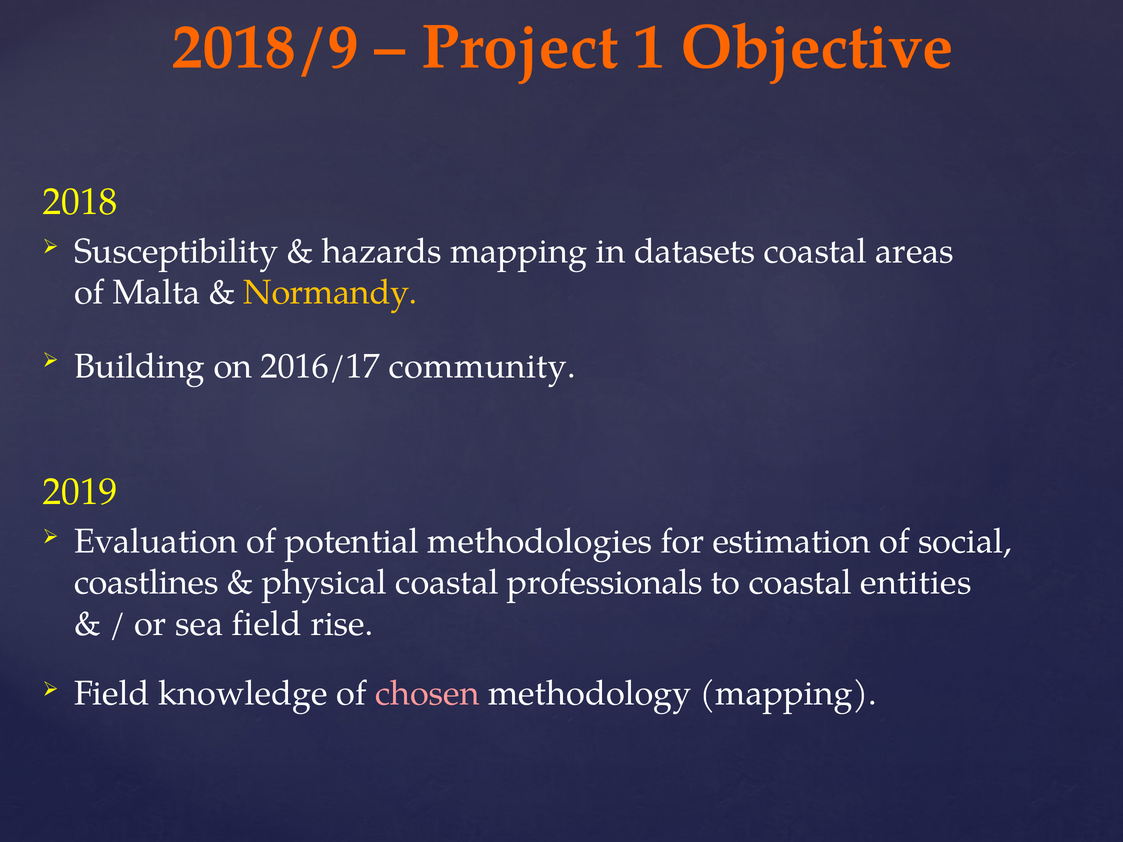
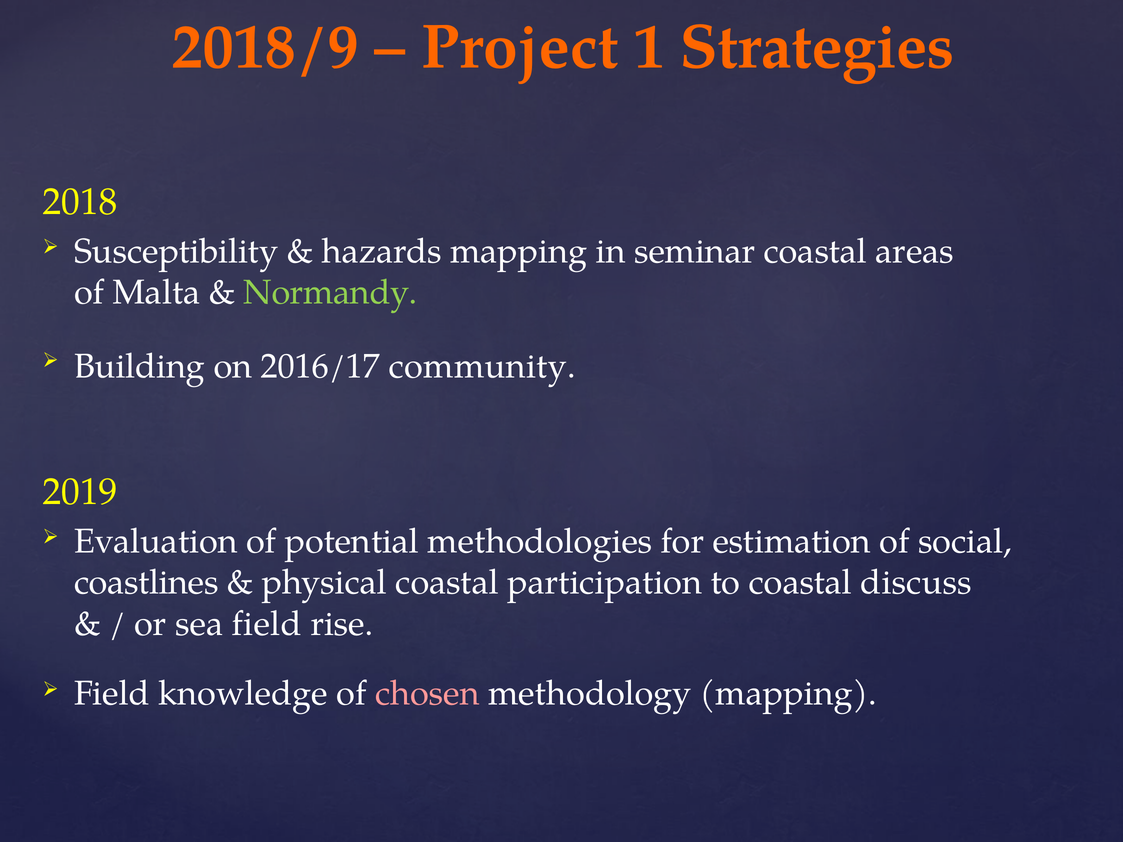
Objective: Objective -> Strategies (817, 47)
datasets: datasets -> seminar (695, 252)
Normandy colour: yellow -> light green (330, 293)
professionals: professionals -> participation (605, 583)
entities: entities -> discuss (916, 583)
